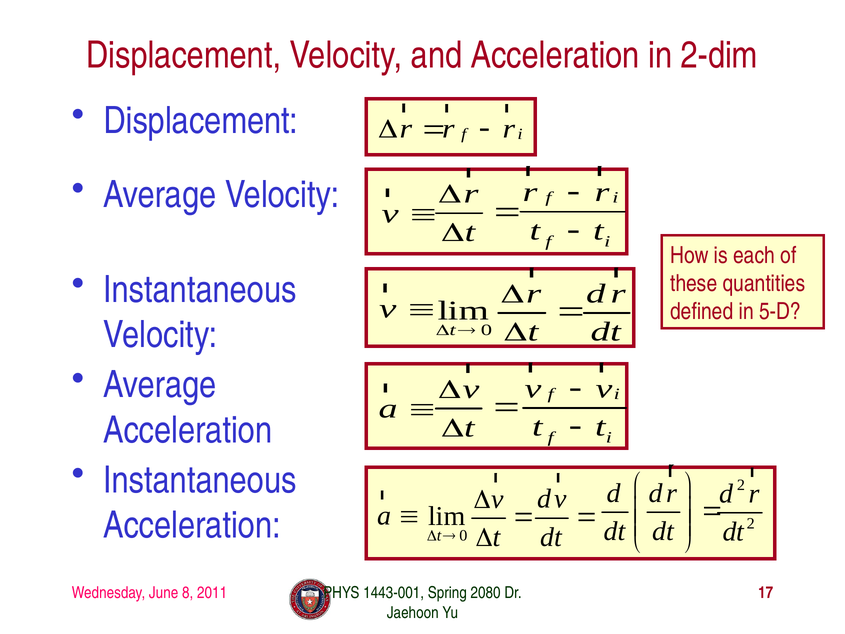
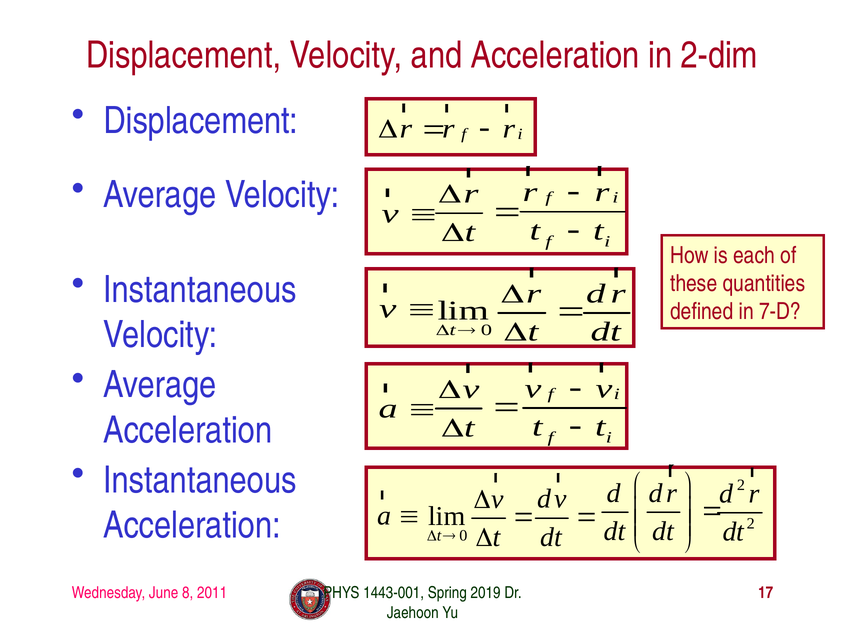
5-D: 5-D -> 7-D (780, 312)
2080: 2080 -> 2019 (486, 593)
